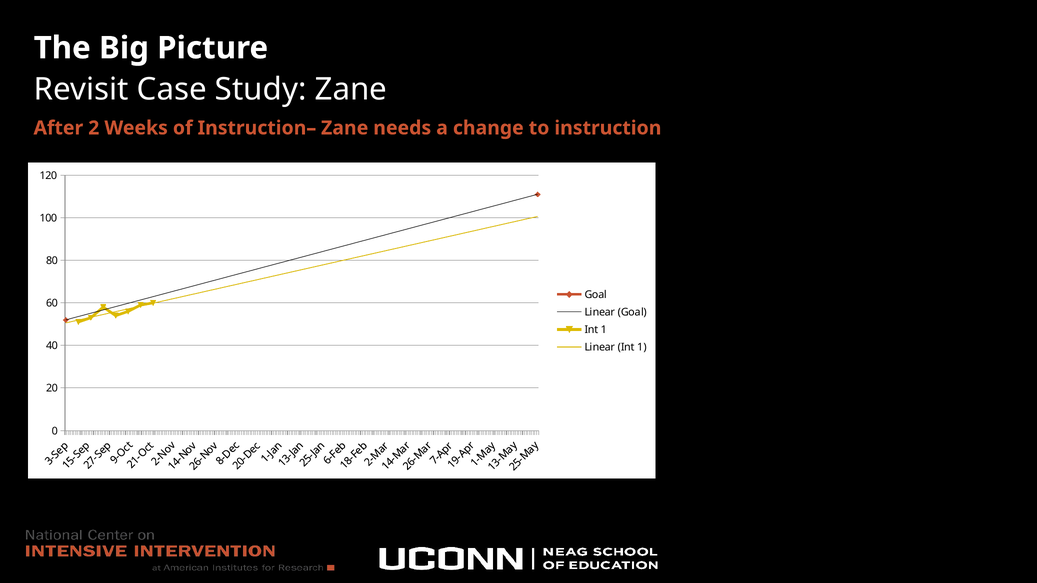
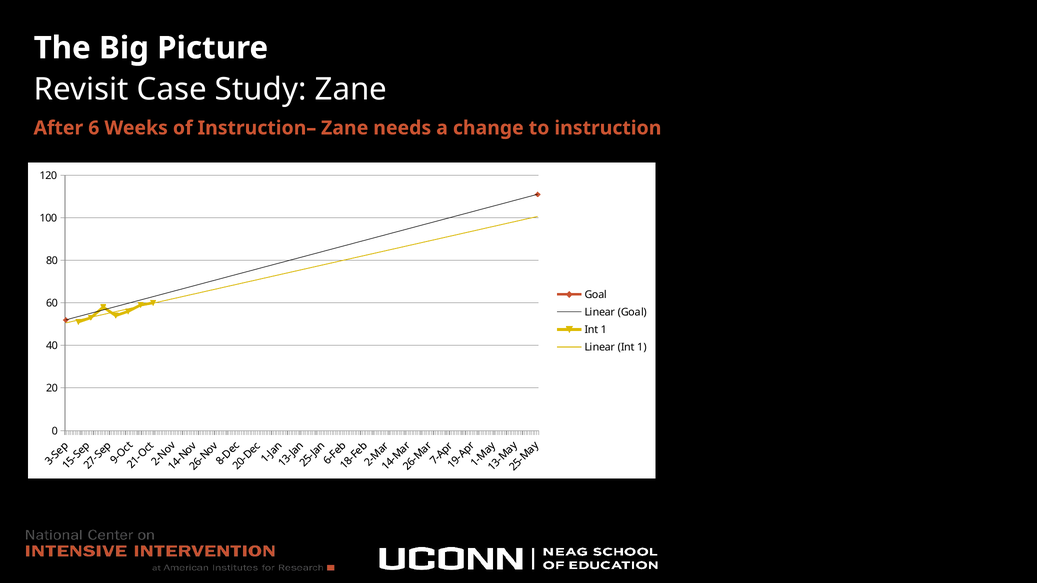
2: 2 -> 6 (94, 128)
